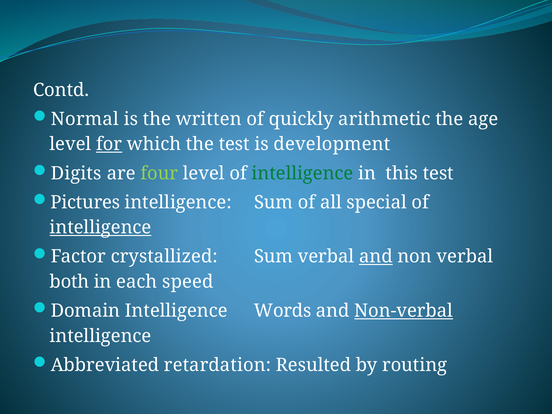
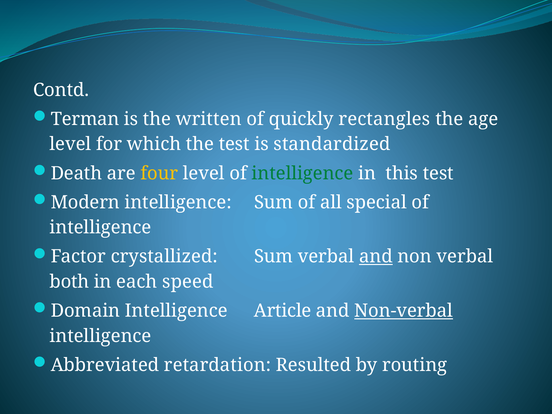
Normal: Normal -> Terman (85, 119)
arithmetic: arithmetic -> rectangles (384, 119)
for underline: present -> none (109, 144)
development: development -> standardized (332, 144)
Digits: Digits -> Death (76, 173)
four colour: light green -> yellow (159, 173)
Pictures: Pictures -> Modern (85, 202)
intelligence underline: present -> none (101, 227)
Words: Words -> Article (283, 311)
